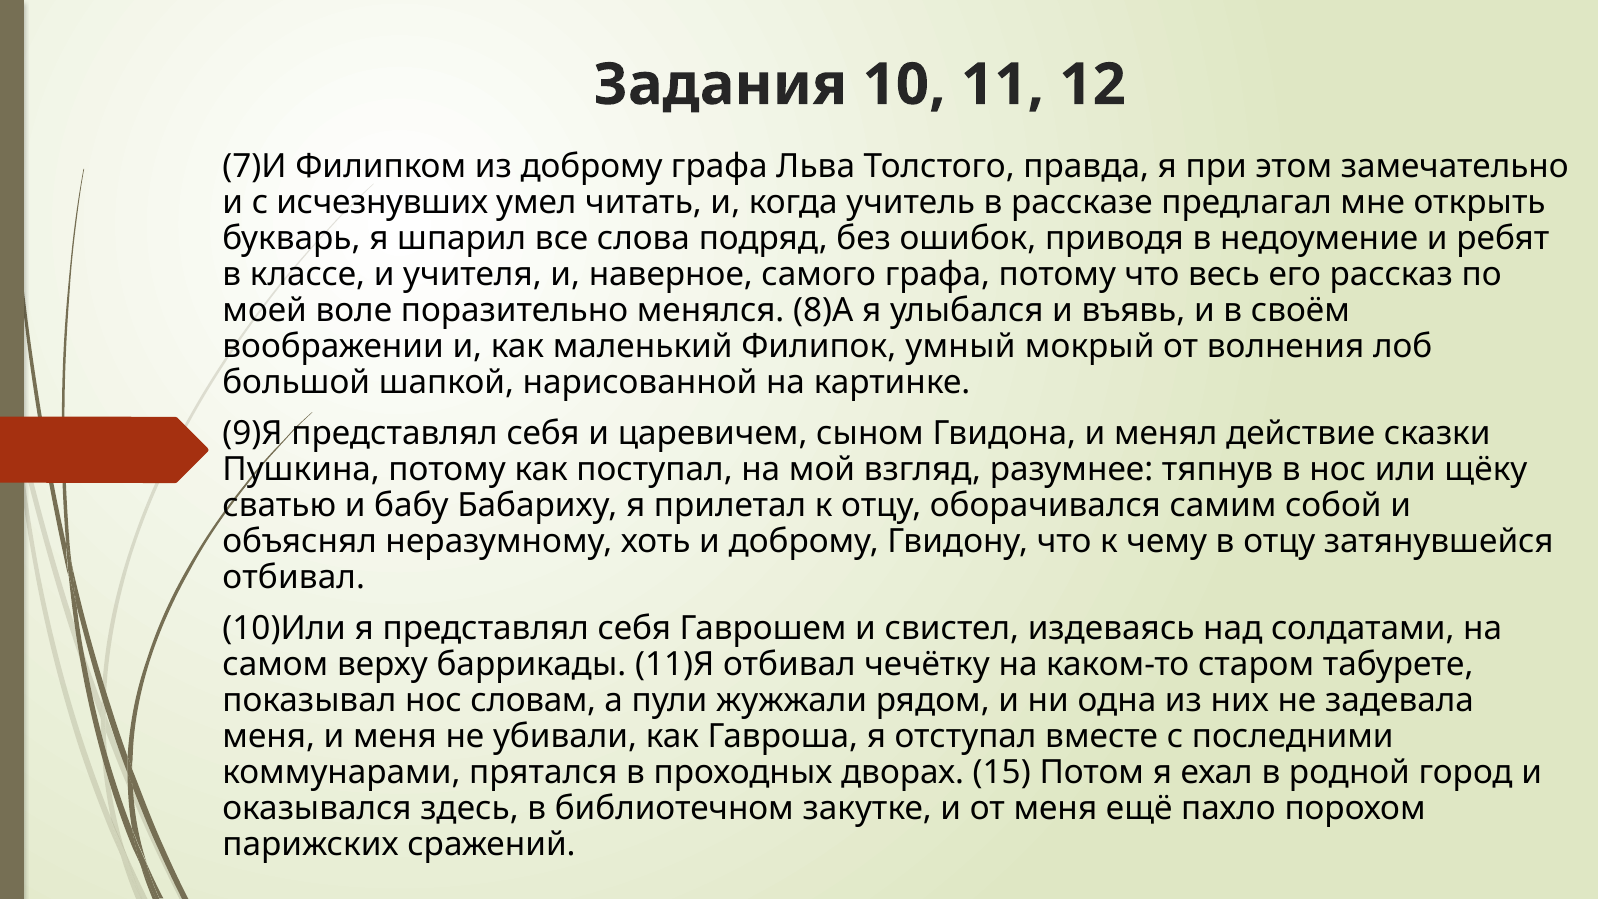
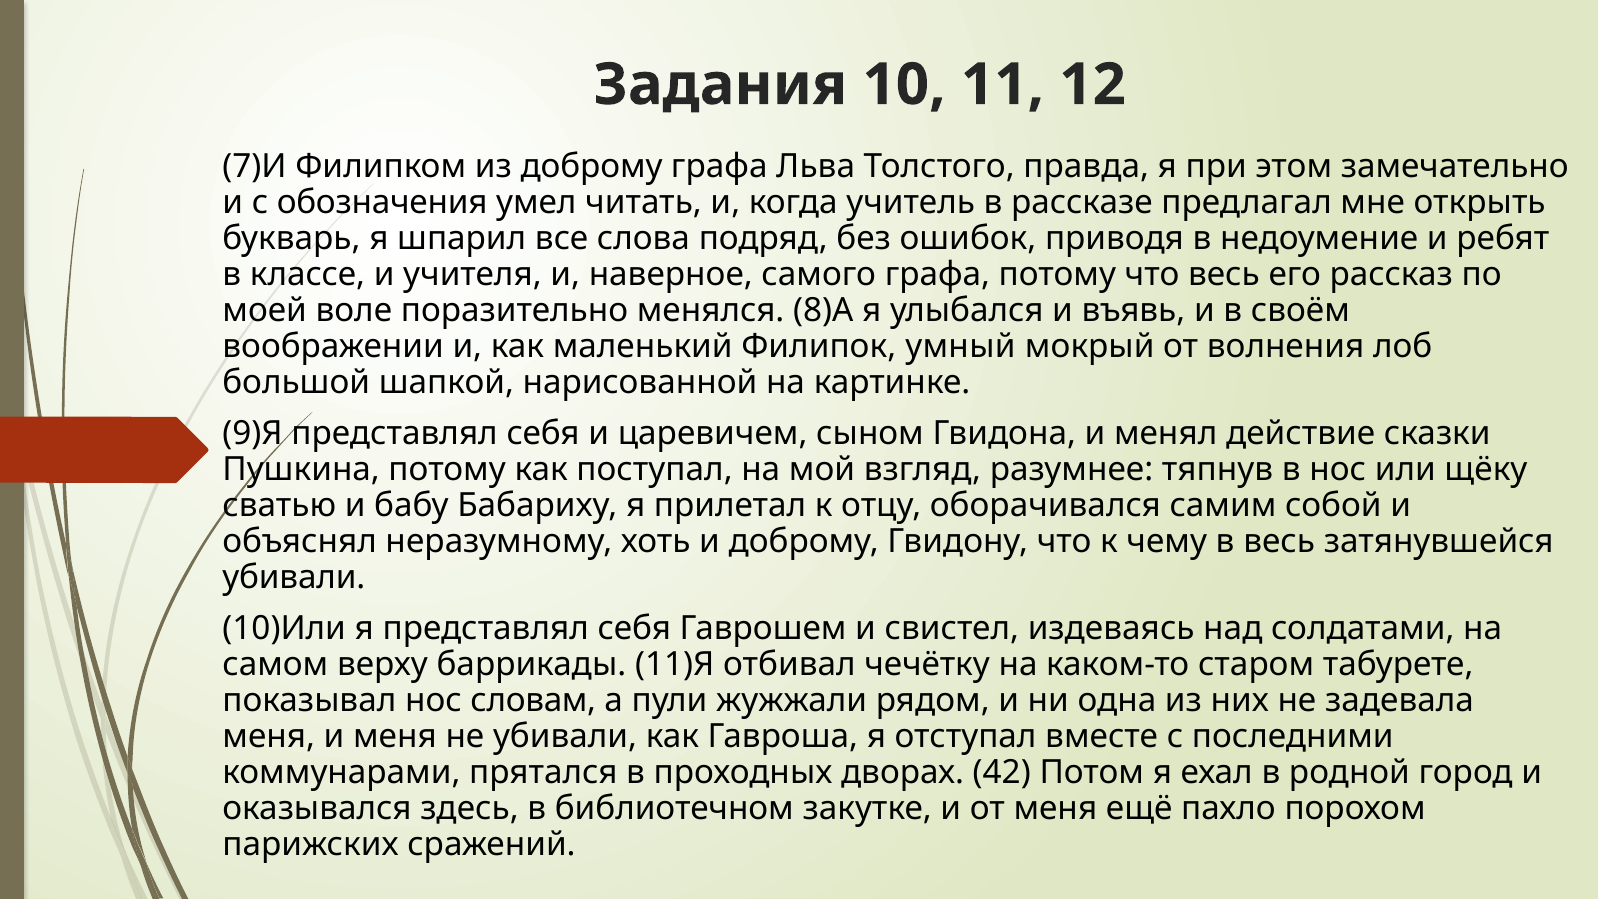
исчезнувших: исчезнувших -> обозначения (382, 203)
в отцу: отцу -> весь (1279, 541)
отбивал: отбивал -> убивали (294, 577)
15: 15 -> 42 (1002, 772)
